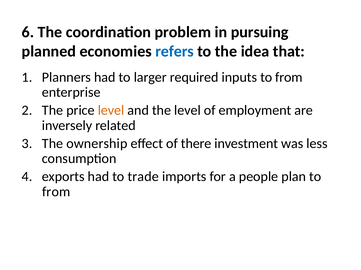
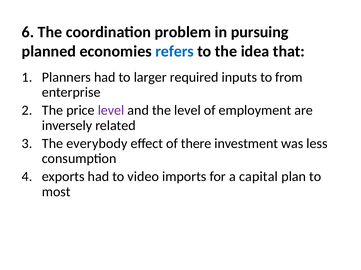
level colour: orange -> purple (111, 111)
ownership: ownership -> everybody (97, 144)
trade: trade -> video (143, 177)
people: people -> capital (258, 177)
from: from -> most (56, 192)
